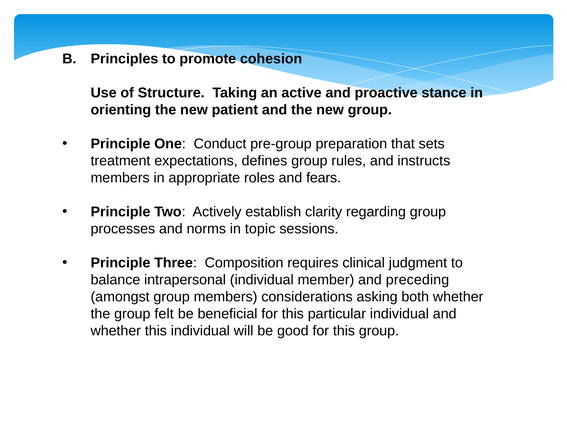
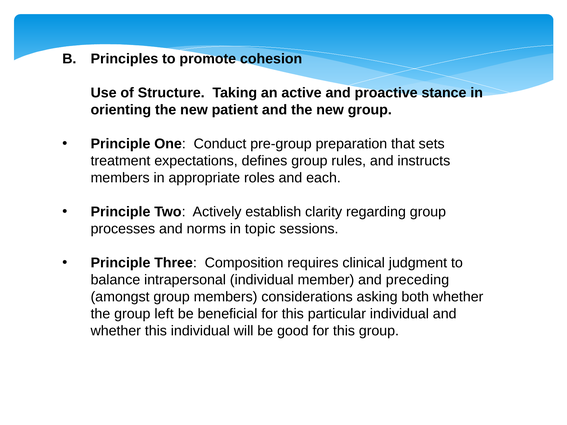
fears: fears -> each (324, 178)
felt: felt -> left (164, 314)
